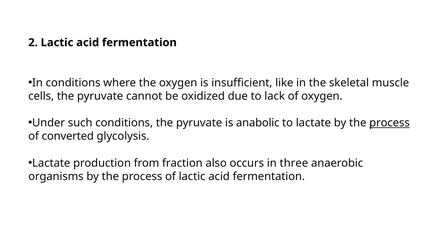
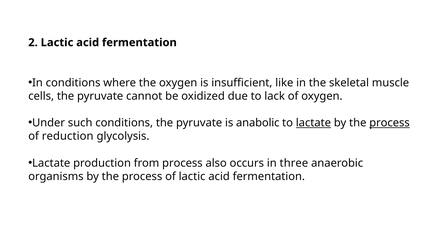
lactate underline: none -> present (313, 123)
converted: converted -> reduction (68, 136)
from fraction: fraction -> process (182, 163)
